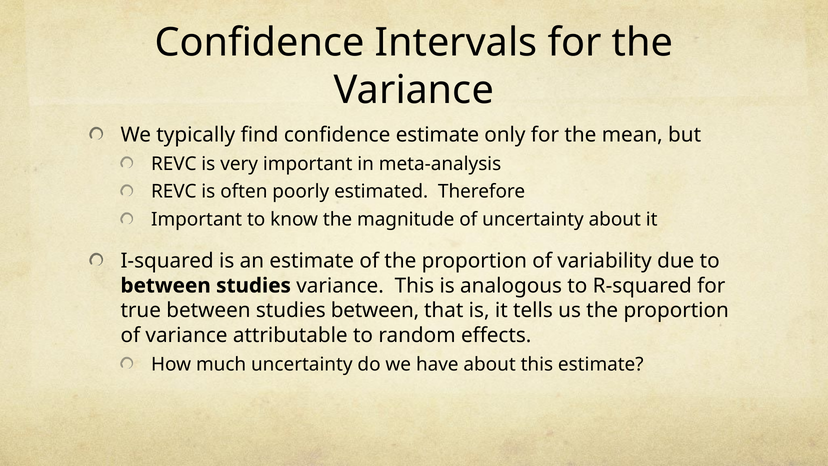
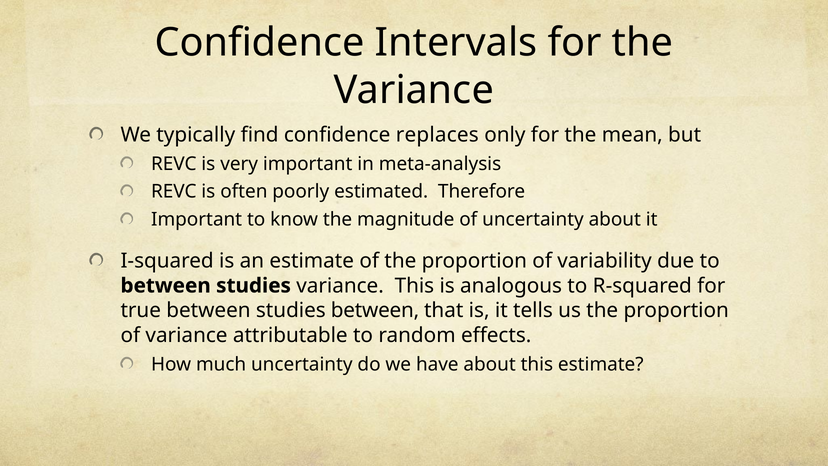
confidence estimate: estimate -> replaces (437, 135)
